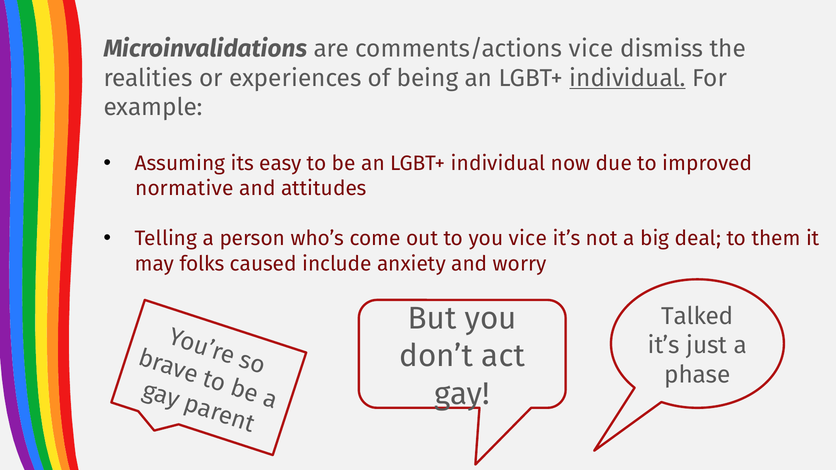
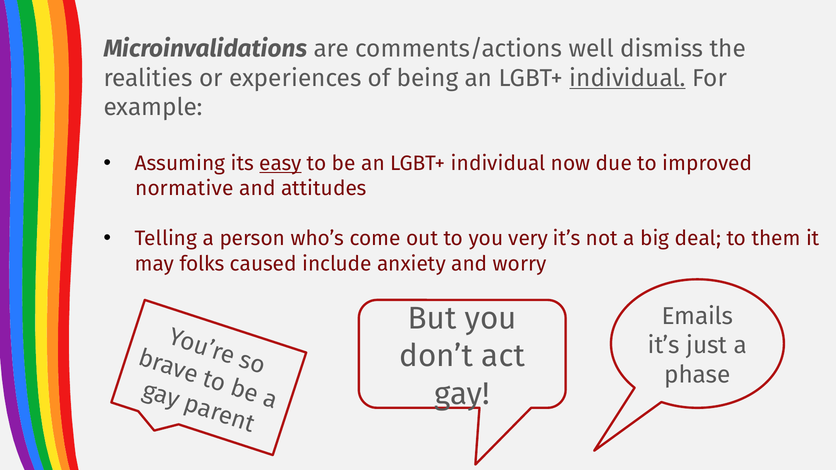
comments/actions vice: vice -> well (591, 49)
easy underline: none -> present (281, 163)
you vice: vice -> very (528, 239)
Talked: Talked -> Emails (697, 316)
